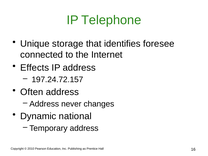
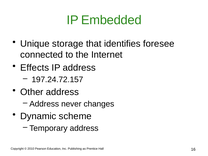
Telephone: Telephone -> Embedded (111, 20)
Often: Often -> Other (32, 92)
national: national -> scheme (75, 116)
